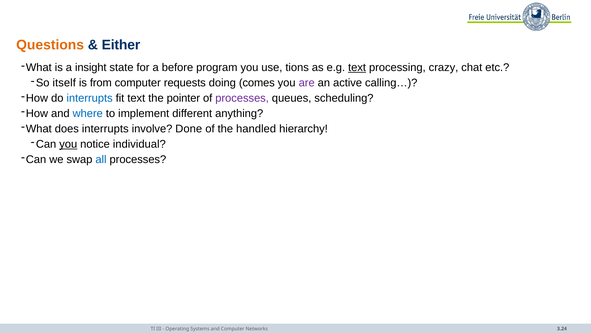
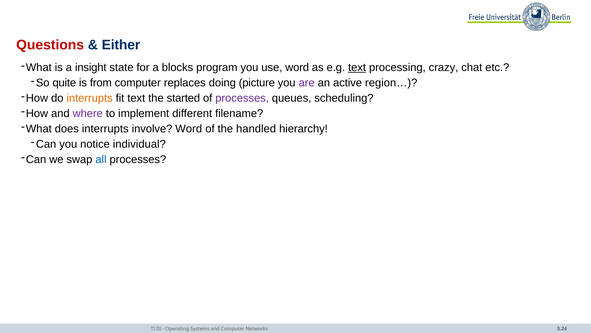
Questions colour: orange -> red (50, 45)
before: before -> blocks (177, 67)
use tions: tions -> word (297, 67)
itself: itself -> quite (64, 83)
requests: requests -> replaces (185, 83)
comes: comes -> picture (257, 83)
calling…: calling… -> region… (391, 83)
interrupts colour: blue -> orange (90, 98)
pointer: pointer -> started (183, 98)
where colour: blue -> purple (88, 113)
anything: anything -> filename (239, 113)
involve Done: Done -> Word (189, 129)
you underline: present -> none (68, 144)
